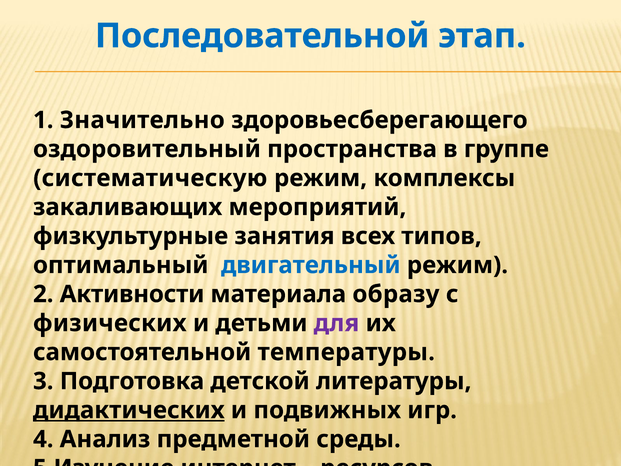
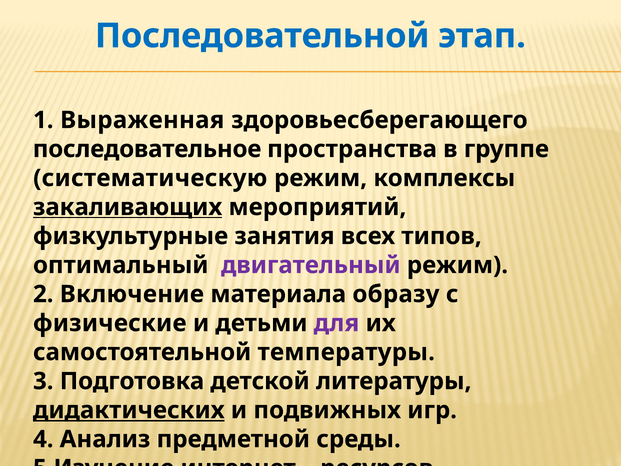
Значительно: Значительно -> Выраженная (142, 120)
оздоровительный: оздоровительный -> последовательное (147, 149)
закаливающих underline: none -> present (128, 207)
двигательный colour: blue -> purple (311, 265)
Активности: Активности -> Включение (132, 294)
физических: физических -> физические (110, 323)
